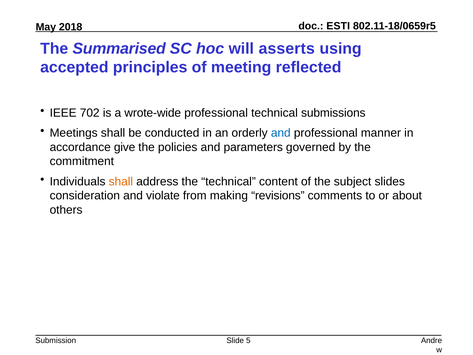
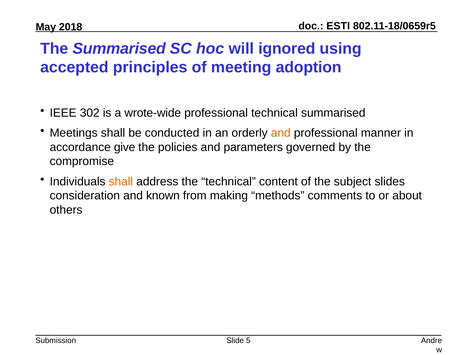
asserts: asserts -> ignored (287, 48)
reflected: reflected -> adoption (309, 67)
702: 702 -> 302 (90, 113)
technical submissions: submissions -> summarised (333, 113)
and colour: blue -> orange (281, 133)
commitment: commitment -> compromise (82, 161)
violate: violate -> known (163, 196)
revisions: revisions -> methods (278, 196)
